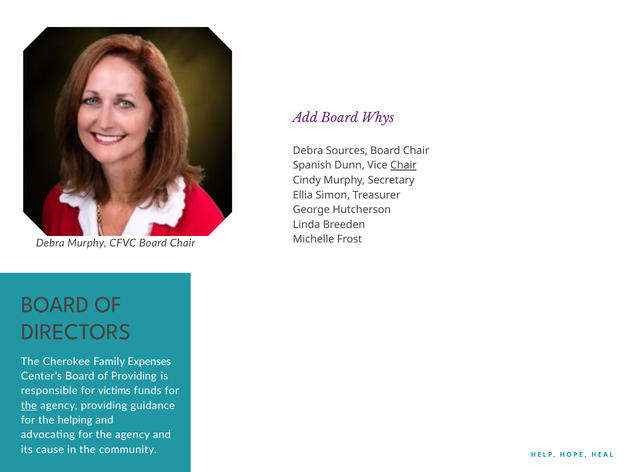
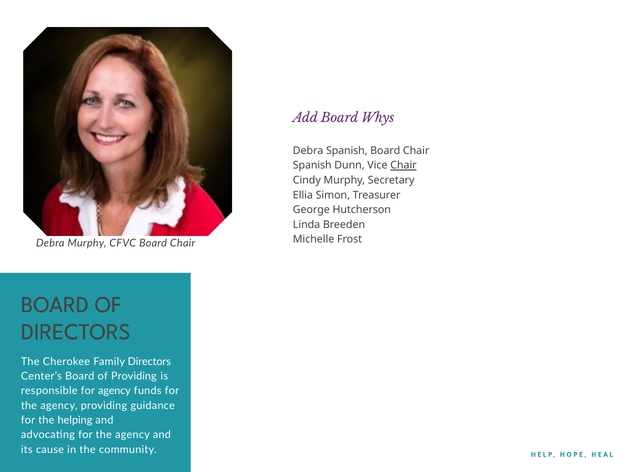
Debra Sources: Sources -> Spanish (347, 151)
Family Expenses: Expenses -> Directors (149, 361)
for victims: victims -> agency (114, 391)
the underline: present -> none (29, 405)
